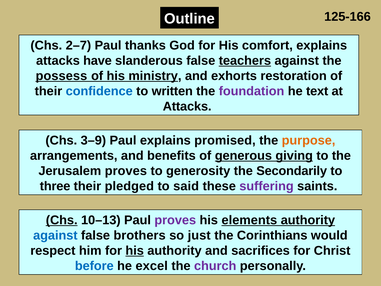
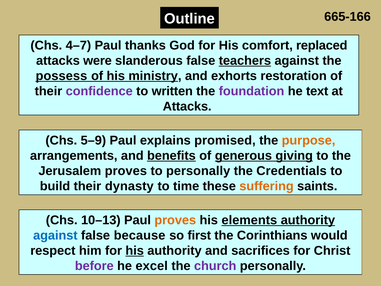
125-166: 125-166 -> 665-166 (347, 17)
2–7: 2–7 -> 4–7 (78, 45)
comfort explains: explains -> replaced (322, 45)
have: have -> were (98, 61)
confidence colour: blue -> purple (99, 91)
3–9: 3–9 -> 5–9 (93, 140)
benefits underline: none -> present (171, 155)
to generosity: generosity -> personally (198, 171)
Secondarily: Secondarily -> Credentials (292, 171)
three: three -> build (55, 186)
pledged: pledged -> dynasty (129, 186)
said: said -> time (186, 186)
suffering colour: purple -> orange (267, 186)
Chs underline: present -> none (62, 220)
proves colour: purple -> orange (175, 220)
brothers: brothers -> because (140, 235)
just: just -> first (199, 235)
before colour: blue -> purple (94, 266)
